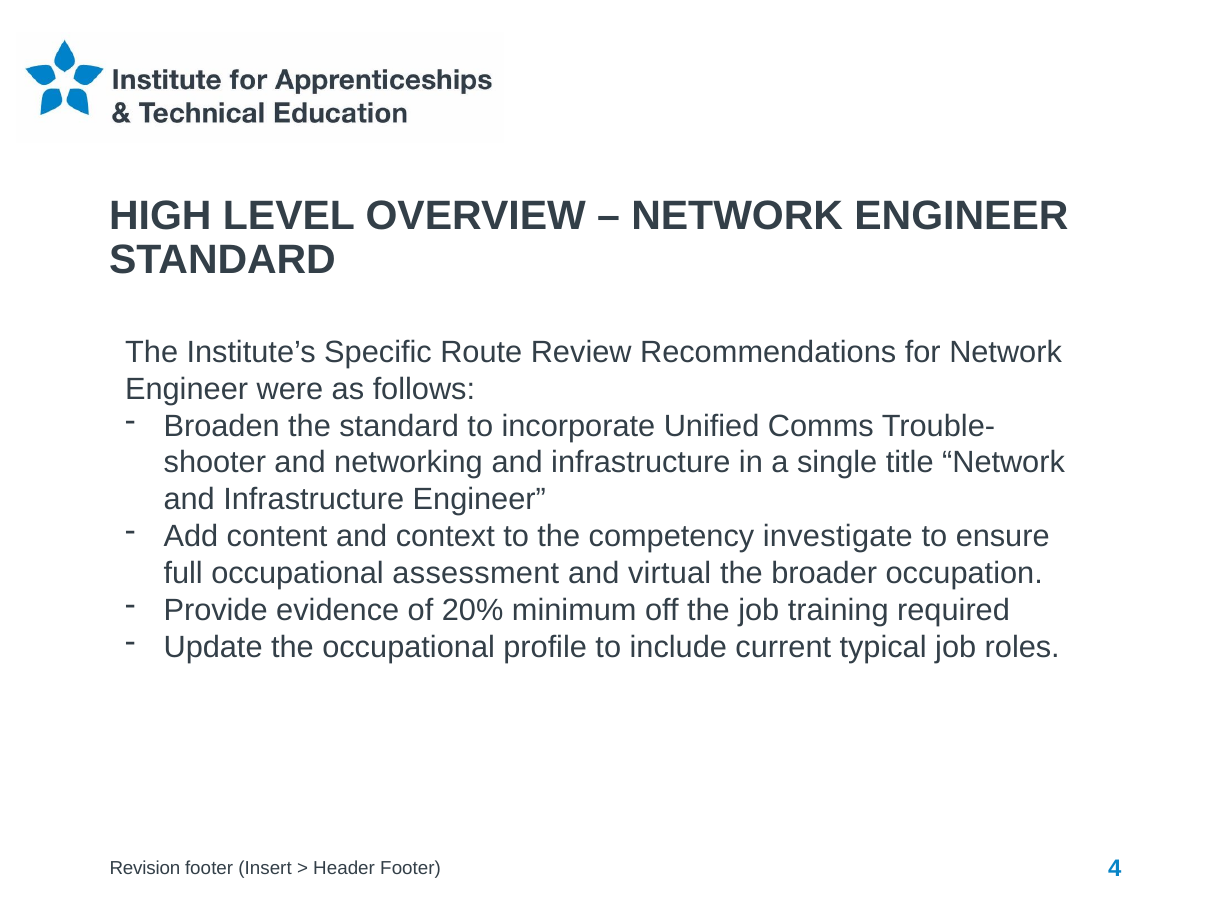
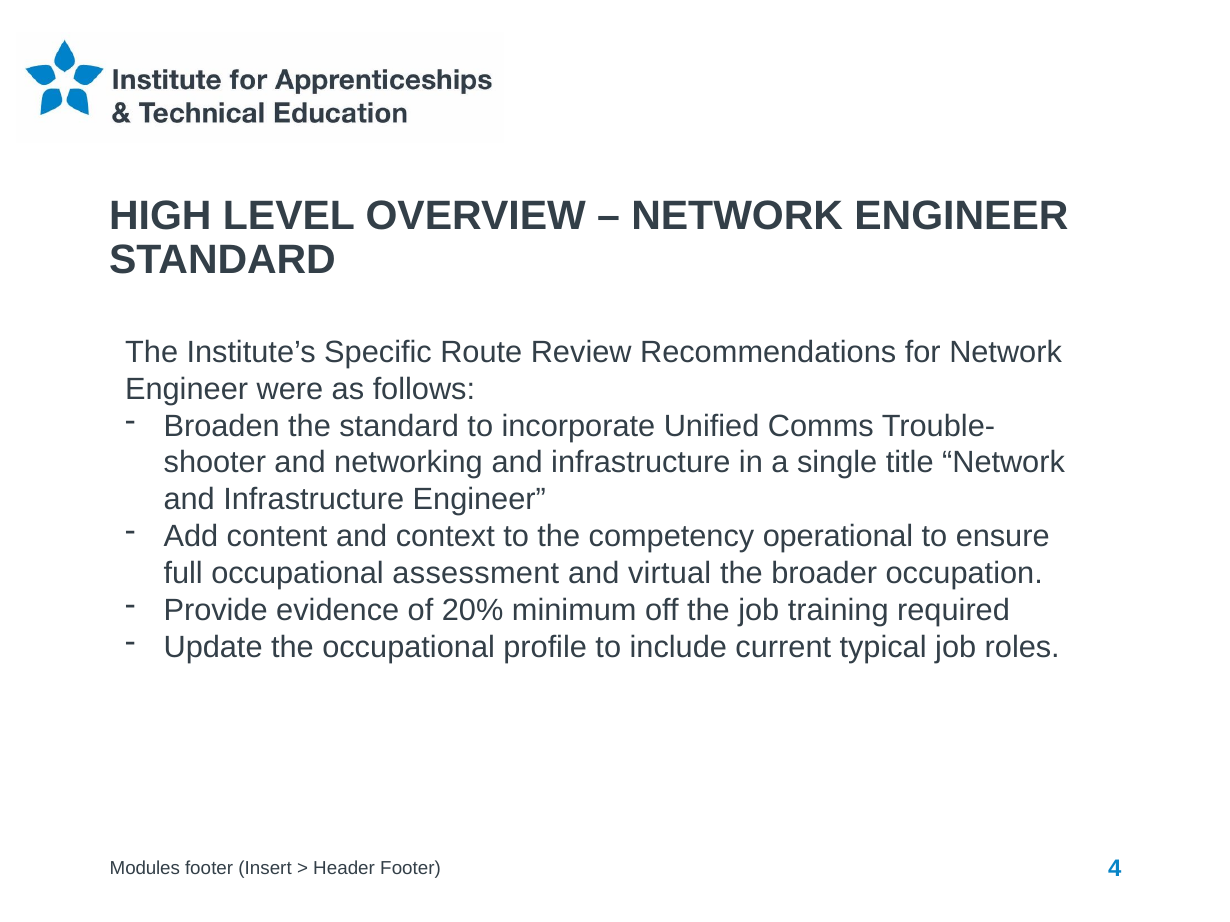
investigate: investigate -> operational (838, 537)
Revision: Revision -> Modules (145, 869)
